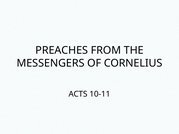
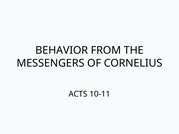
PREACHES: PREACHES -> BEHAVIOR (62, 50)
